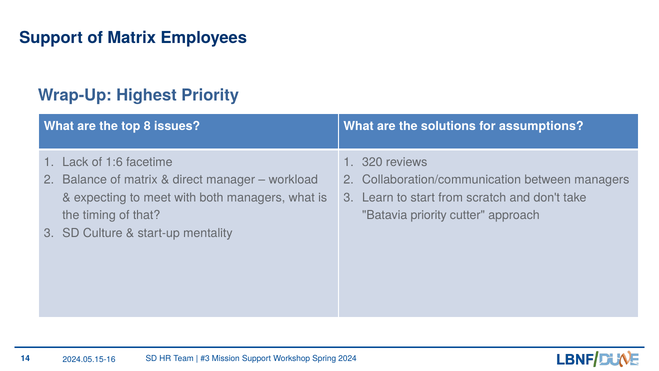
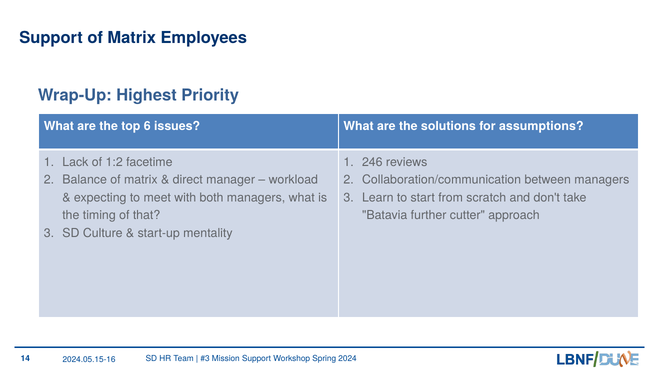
8: 8 -> 6 (147, 126)
1:6: 1:6 -> 1:2 (114, 162)
320: 320 -> 246 (372, 162)
Batavia priority: priority -> further (429, 215)
